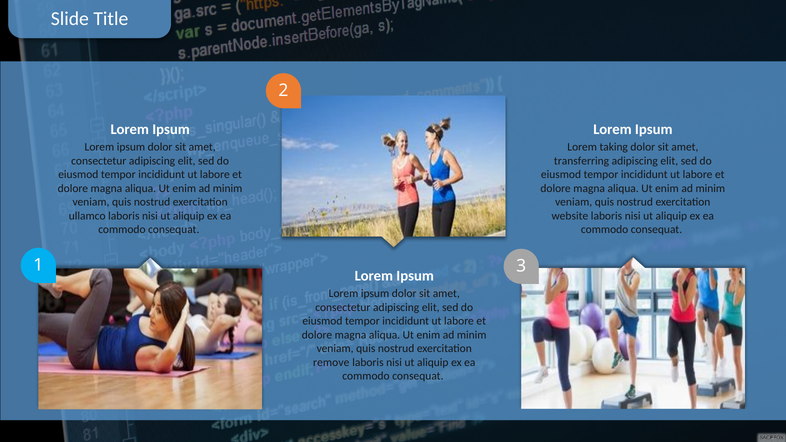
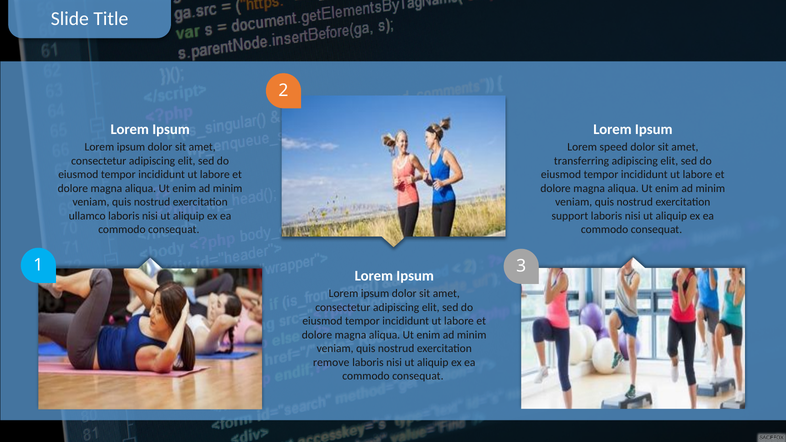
taking: taking -> speed (614, 147)
website: website -> support (570, 216)
